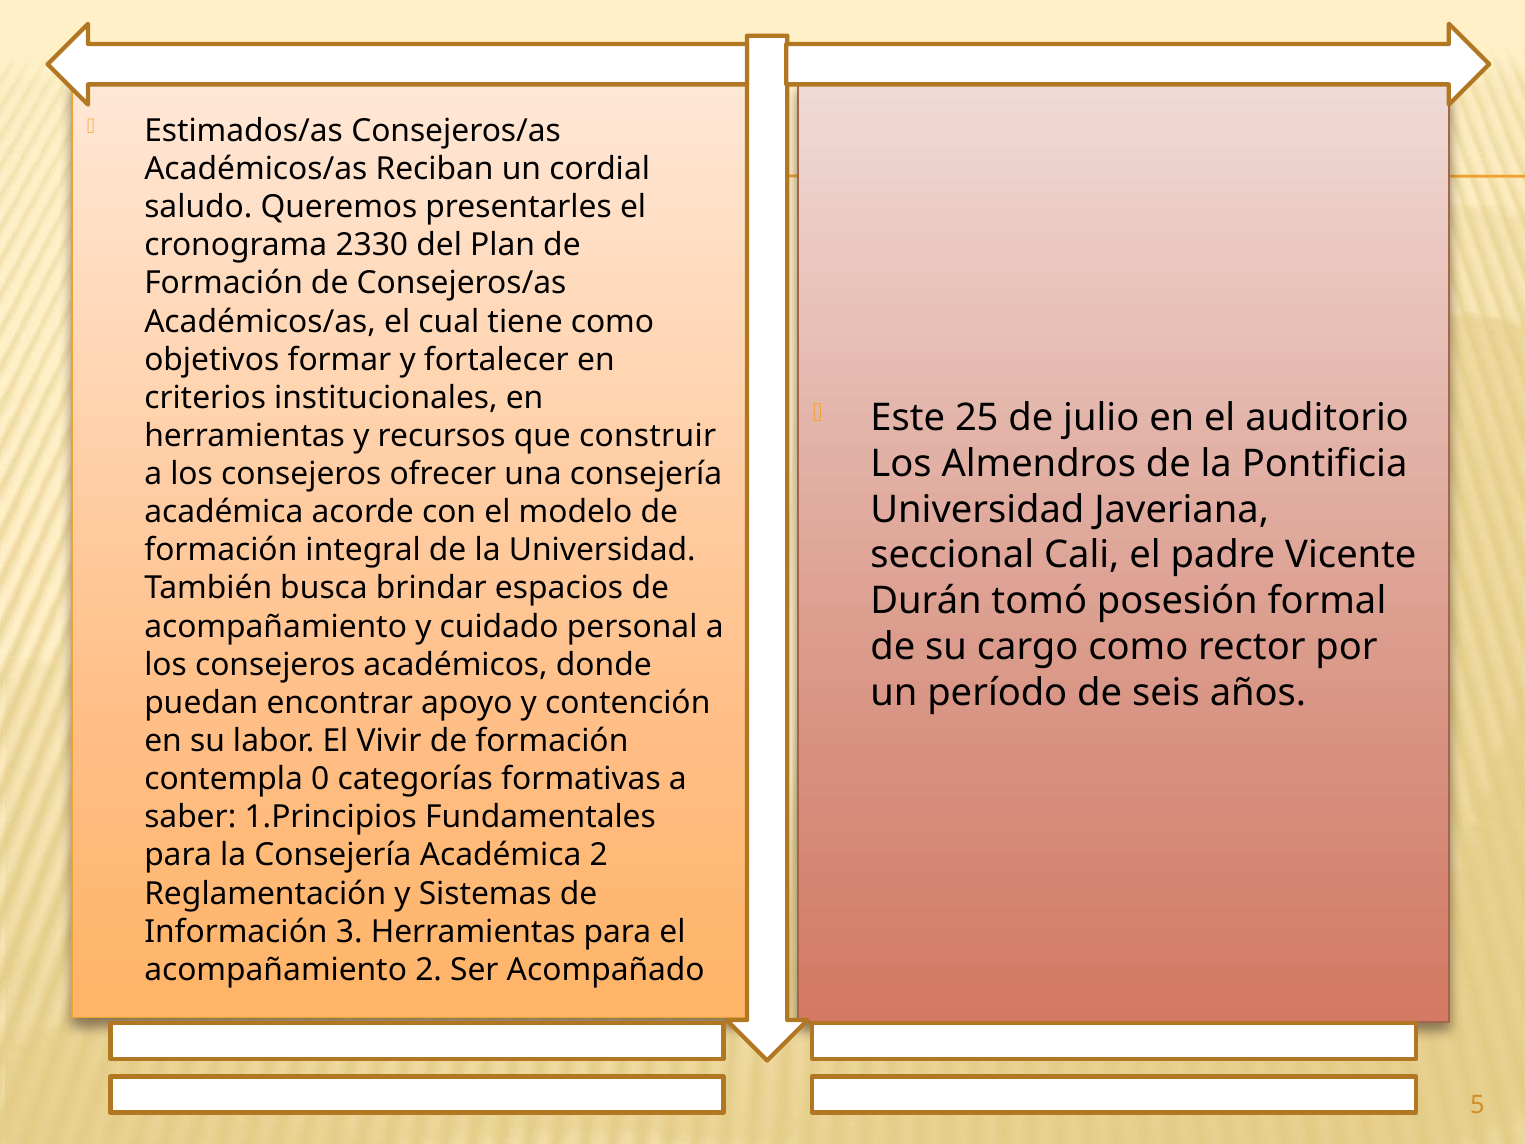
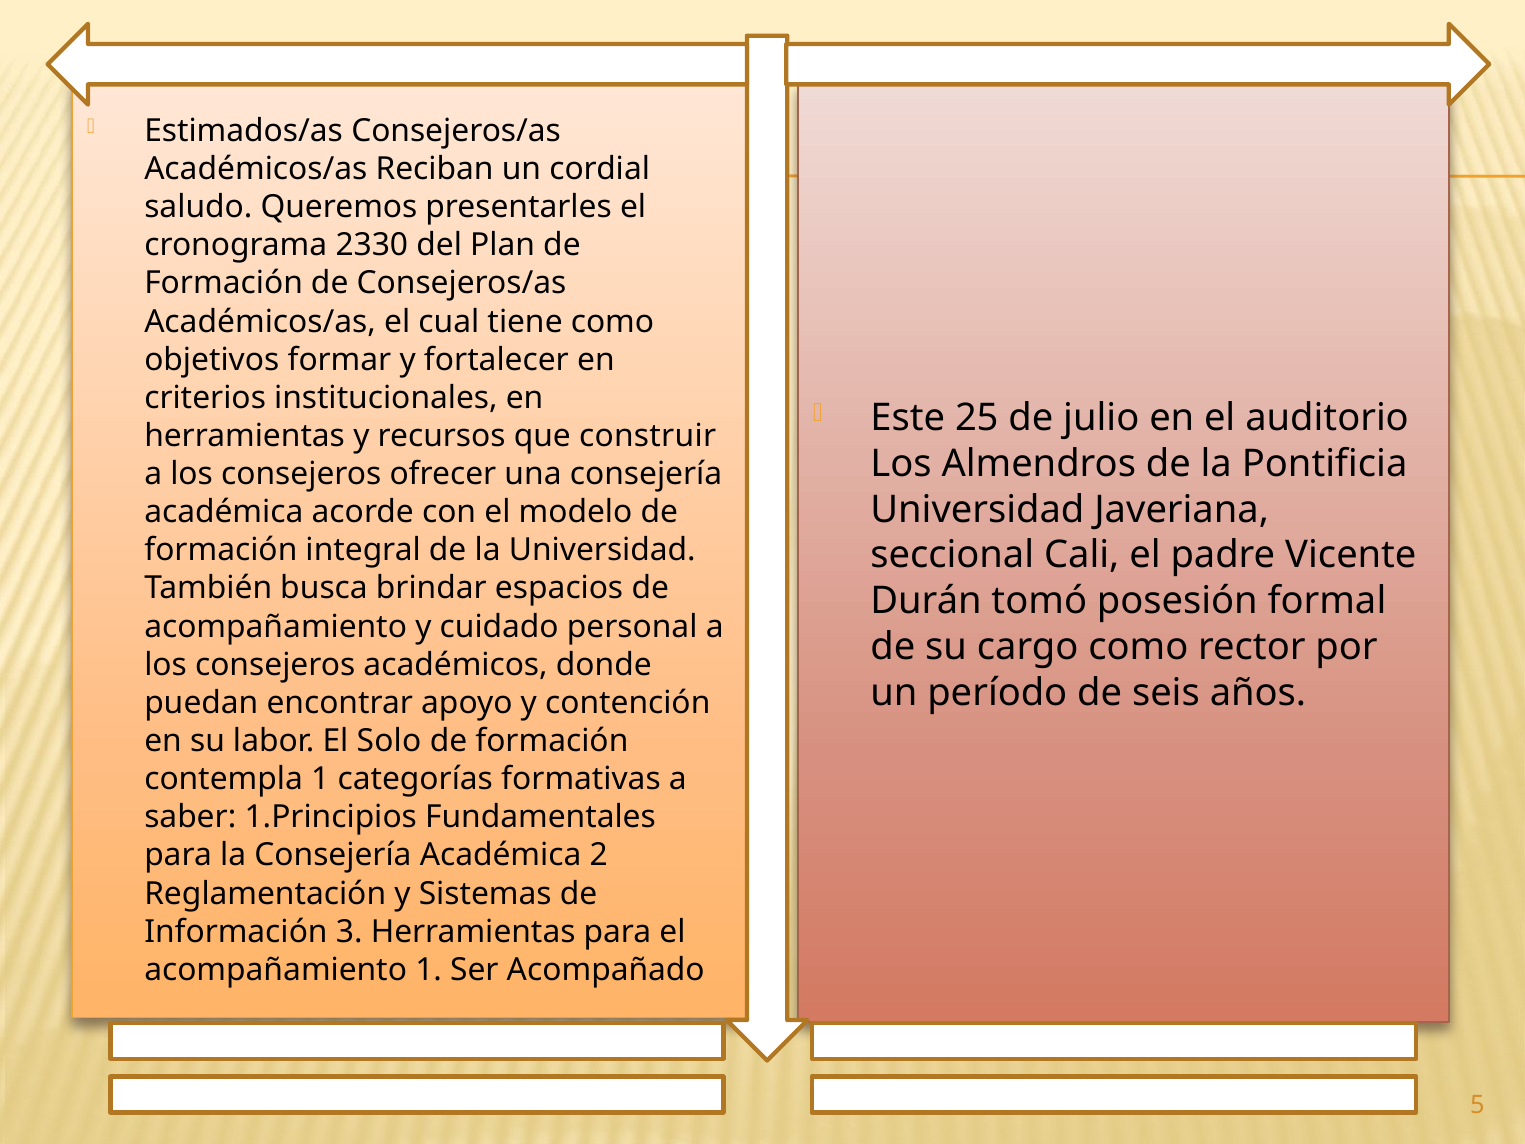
Vivir: Vivir -> Solo (389, 741)
contempla 0: 0 -> 1 (320, 779)
acompañamiento 2: 2 -> 1 (429, 970)
